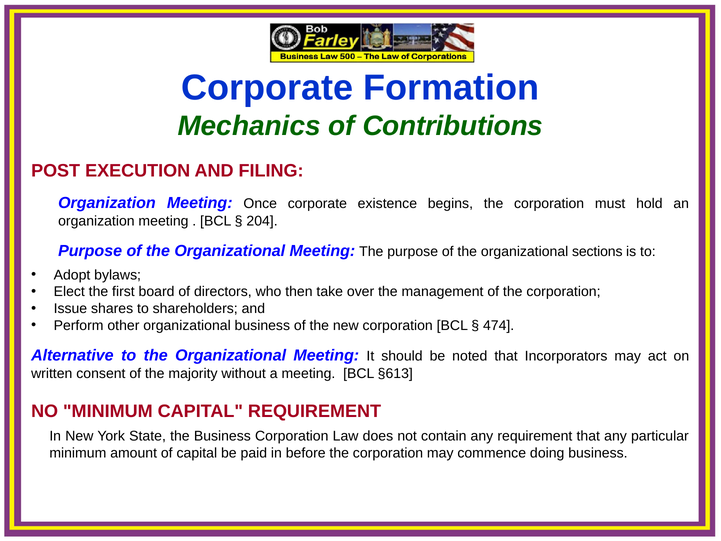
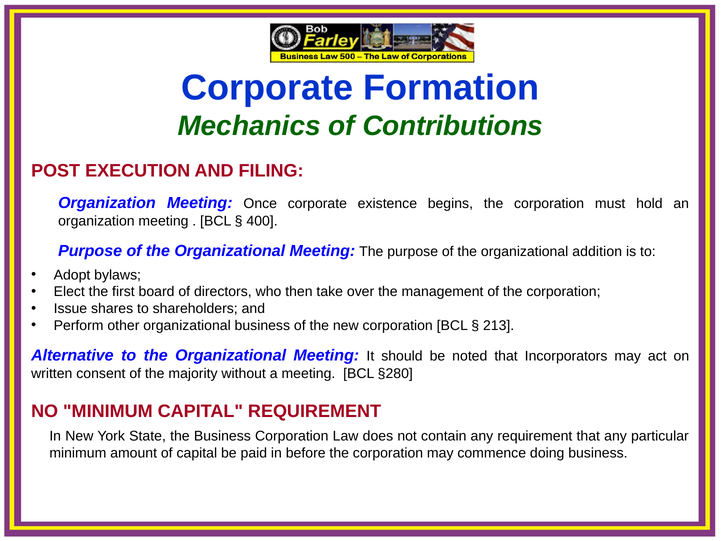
204: 204 -> 400 (262, 221)
sections: sections -> addition (597, 252)
474: 474 -> 213 (499, 325)
§613: §613 -> §280 (395, 373)
